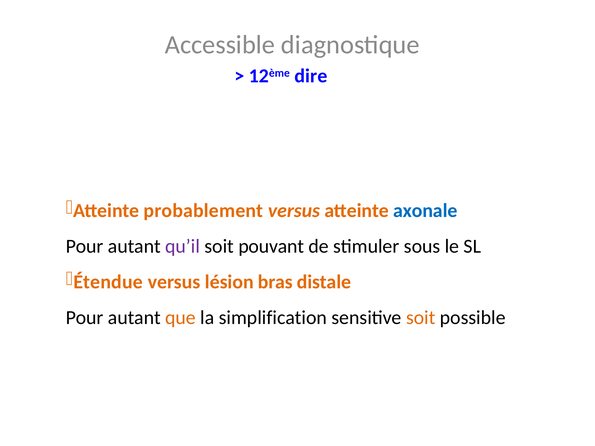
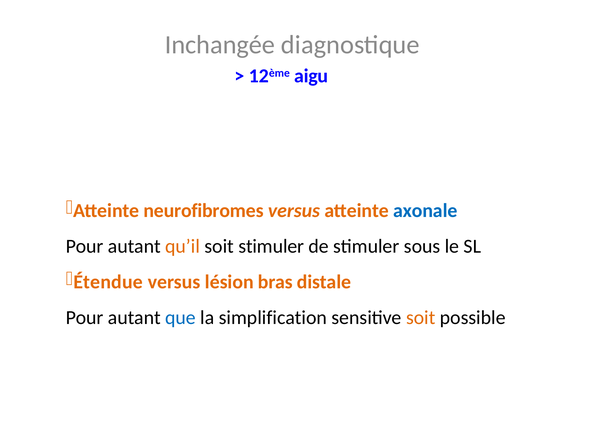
Accessible: Accessible -> Inchangée (220, 45)
dire: dire -> aigu (311, 76)
probablement: probablement -> neurofibromes (204, 211)
qu’il colour: purple -> orange (183, 246)
soit pouvant: pouvant -> stimuler (271, 246)
que colour: orange -> blue (180, 318)
